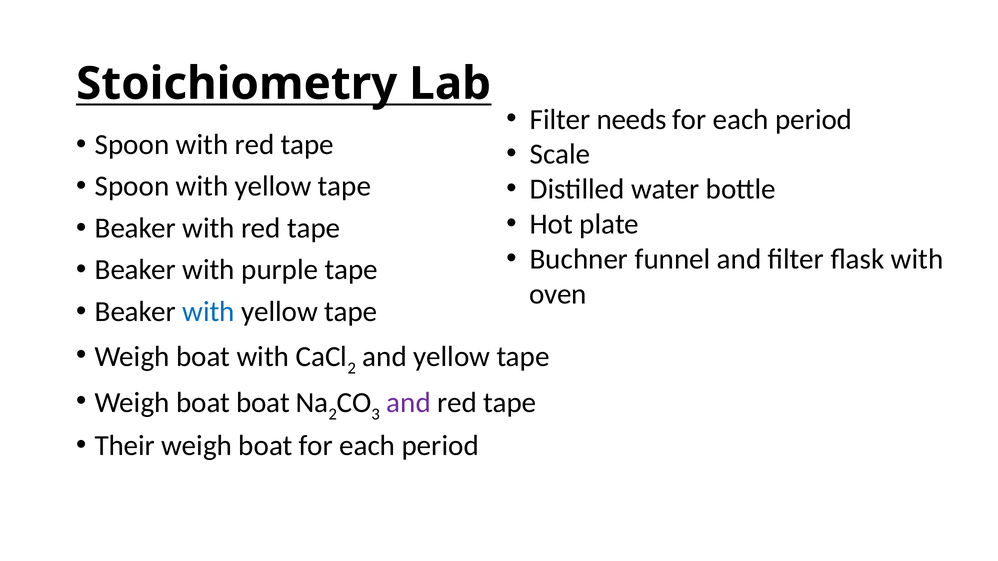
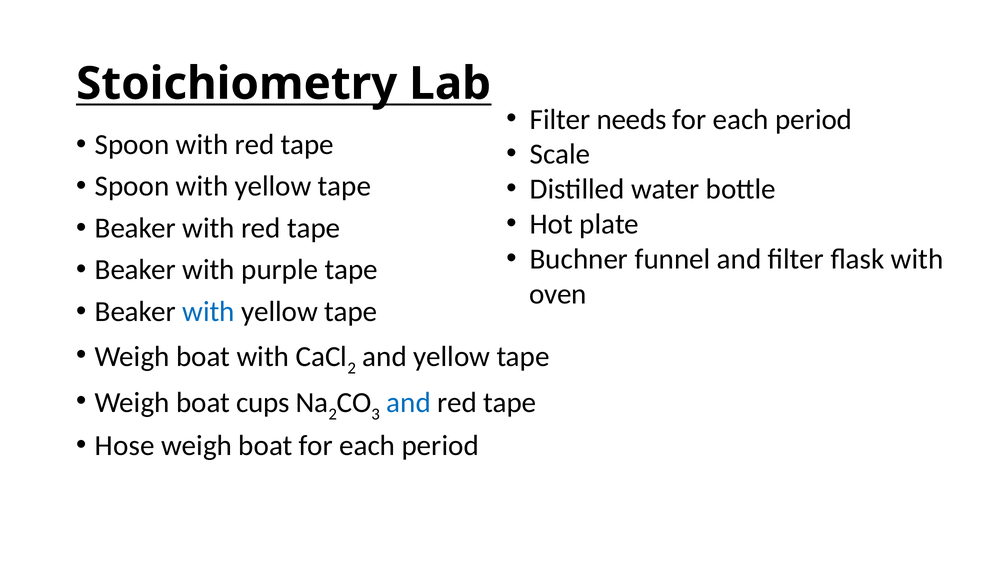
boat boat: boat -> cups (263, 403)
and colour: purple -> blue (409, 403)
Their: Their -> Hose (125, 446)
